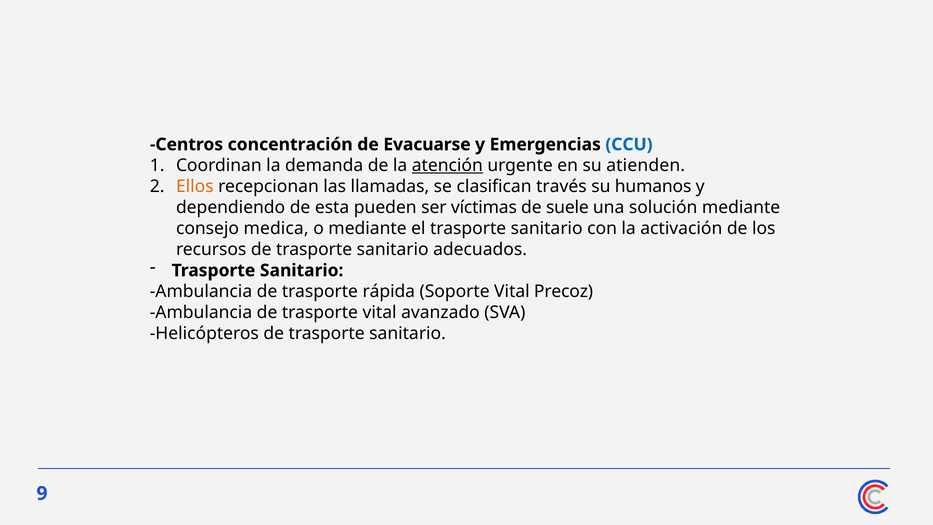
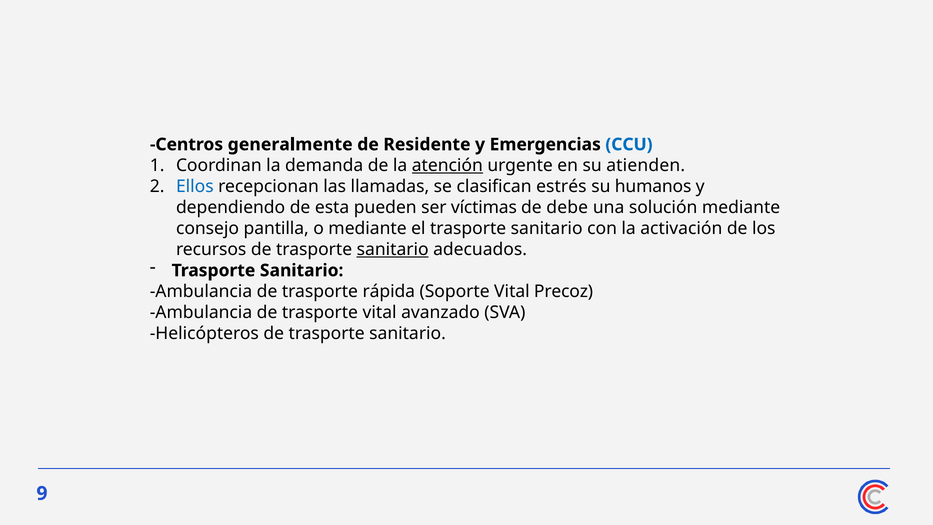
concentración: concentración -> generalmente (290, 144)
Evacuarse: Evacuarse -> Residente (427, 144)
Ellos colour: orange -> blue (195, 186)
través: través -> estrés (561, 186)
suele: suele -> debe (567, 207)
medica: medica -> pantilla (276, 228)
sanitario underline: none -> present (393, 249)
